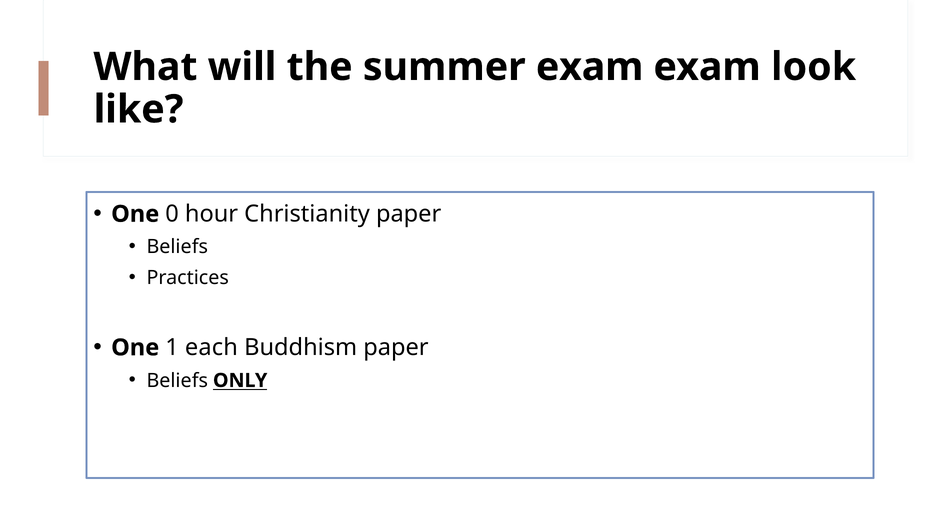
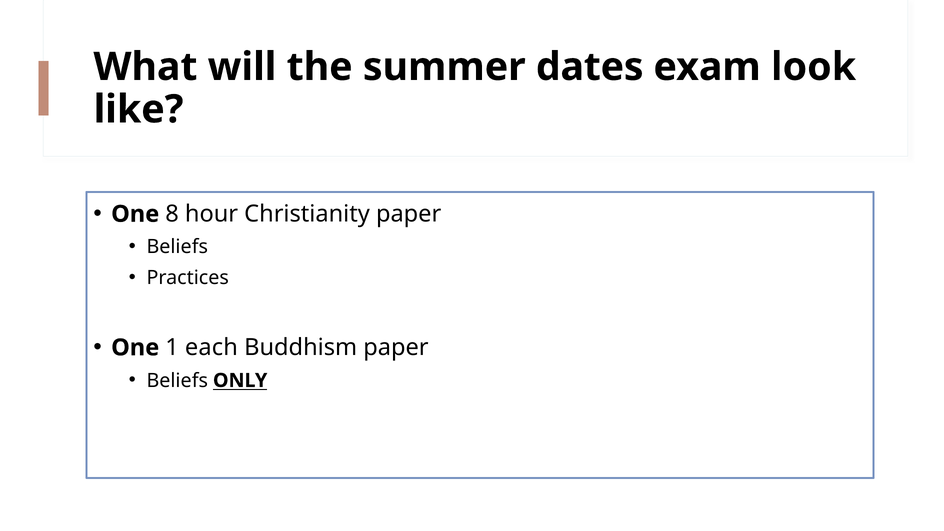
summer exam: exam -> dates (590, 67)
0: 0 -> 8 (172, 214)
